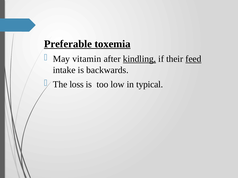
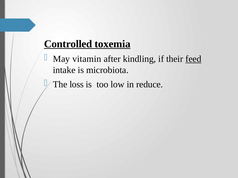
Preferable: Preferable -> Controlled (68, 44)
kindling underline: present -> none (139, 59)
backwards: backwards -> microbiota (107, 70)
typical: typical -> reduce (150, 85)
